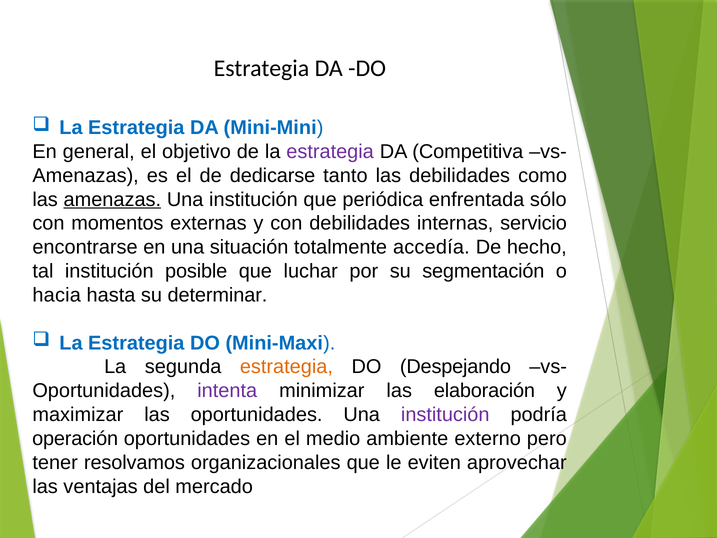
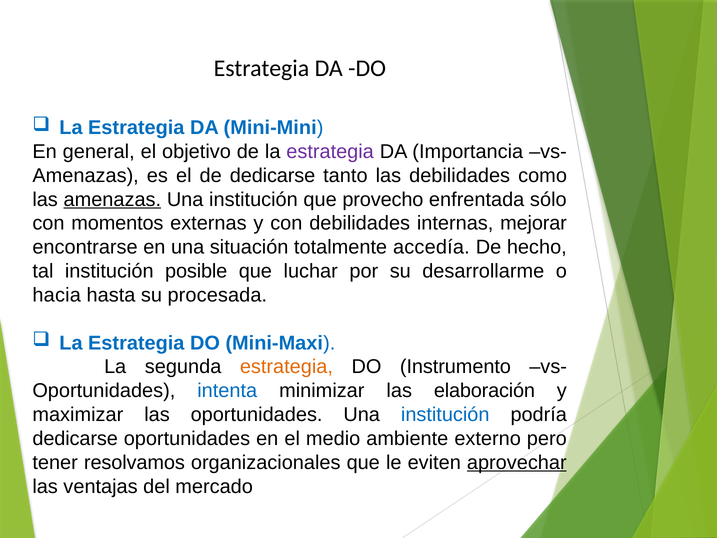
Competitiva: Competitiva -> Importancia (468, 152)
periódica: periódica -> provecho (383, 199)
servicio: servicio -> mejorar (534, 223)
segmentación: segmentación -> desarrollarme (483, 271)
determinar: determinar -> procesada (217, 295)
Despejando: Despejando -> Instrumento (455, 367)
intenta colour: purple -> blue (227, 391)
institución colour: purple -> blue (445, 415)
operación: operación -> dedicarse (75, 438)
aprovechar underline: none -> present (517, 462)
